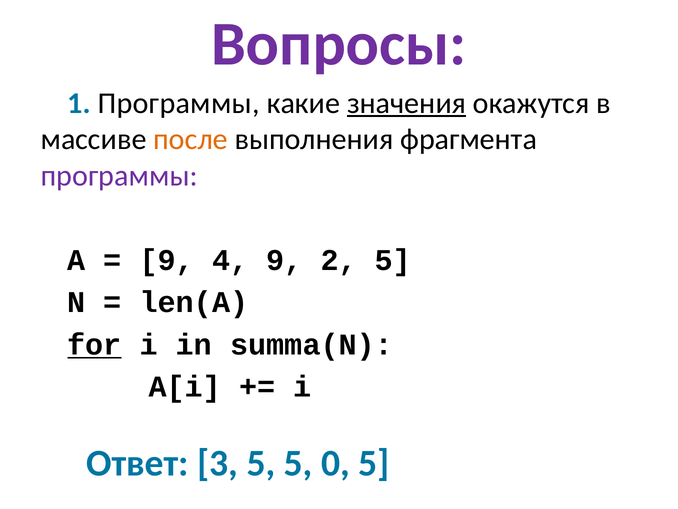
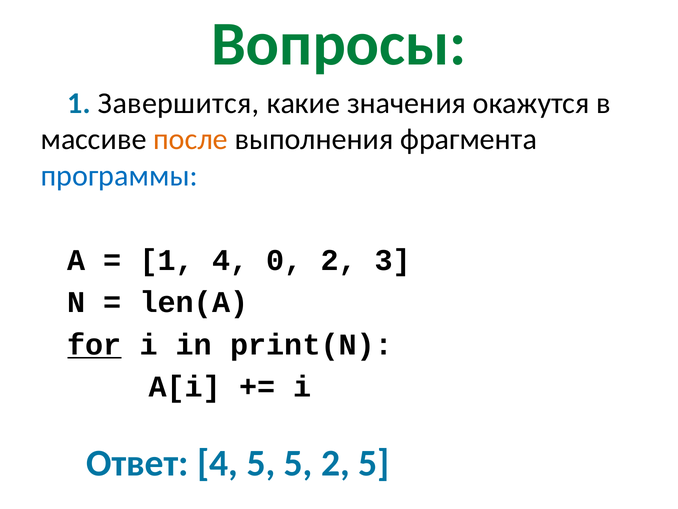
Вопросы colour: purple -> green (339, 44)
1 Программы: Программы -> Завершится (179, 103)
значения underline: present -> none (407, 103)
программы colour: purple -> blue (119, 175)
9: 9 -> 1 (167, 260)
4 9: 9 -> 0 (284, 260)
2 5: 5 -> 3 (393, 260)
summa(N: summa(N -> print(N (312, 344)
Ответ 3: 3 -> 4 (218, 463)
5 0: 0 -> 2 (335, 463)
